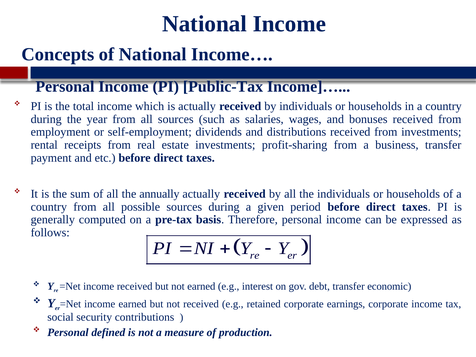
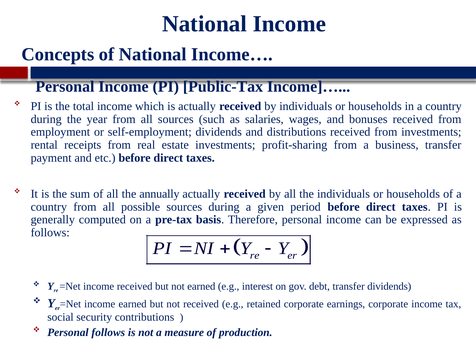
transfer economic: economic -> dividends (389, 286)
Personal defined: defined -> follows (108, 333)
